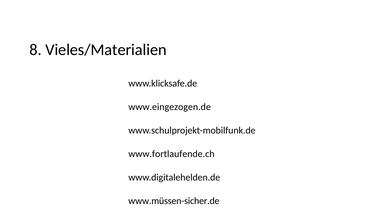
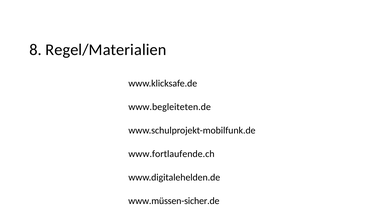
Vieles/Materialien: Vieles/Materialien -> Regel/Materialien (106, 50)
www.eingezogen.de: www.eingezogen.de -> www.begleiteten.de (170, 107)
